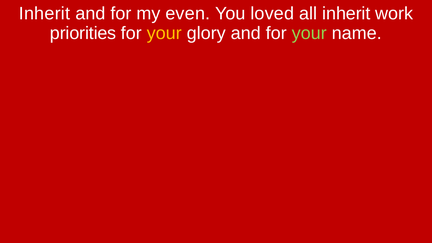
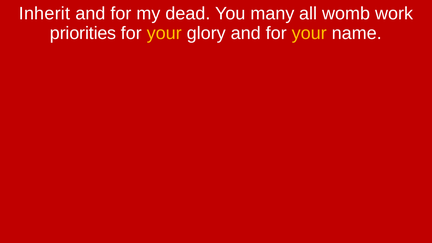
even: even -> dead (188, 14)
loved: loved -> many (272, 14)
all inherit: inherit -> womb (346, 14)
your colour: light green -> yellow (309, 33)
